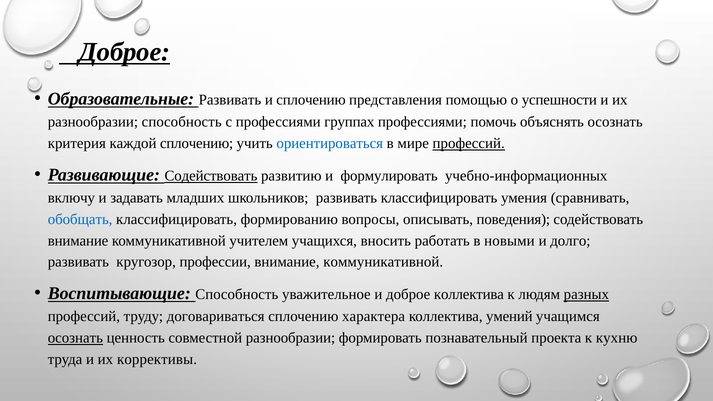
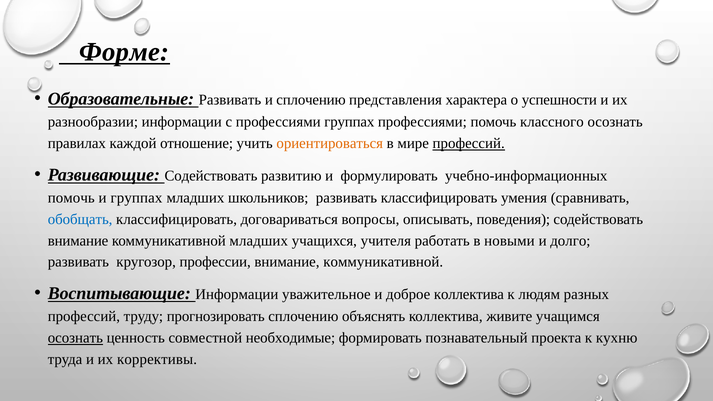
Доброе: Доброе -> Форме (124, 52)
помощью: помощью -> характера (476, 100)
разнообразии способность: способность -> информации (182, 122)
объяснять: объяснять -> классного (552, 122)
критерия: критерия -> правилах (77, 143)
каждой сплочению: сплочению -> отношение (197, 143)
ориентироваться colour: blue -> orange (330, 143)
Содействовать underline: present -> none (211, 176)
включу: включу -> помочь (71, 198)
и задавать: задавать -> группах (136, 198)
формированию: формированию -> договариваться (289, 219)
коммуникативной учителем: учителем -> младших (259, 241)
вносить: вносить -> учителя (386, 241)
Воспитывающие Способность: Способность -> Информации (237, 295)
разных underline: present -> none (586, 295)
договариваться: договариваться -> прогнозировать (216, 317)
характера: характера -> объяснять (374, 317)
умений: умений -> живите (509, 317)
совместной разнообразии: разнообразии -> необходимые (290, 338)
